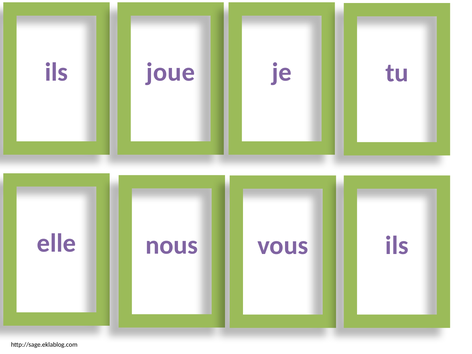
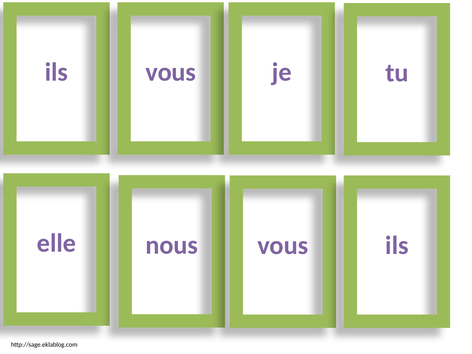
ils joue: joue -> vous (171, 72)
